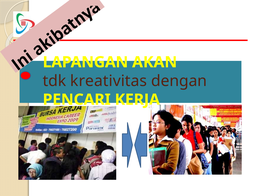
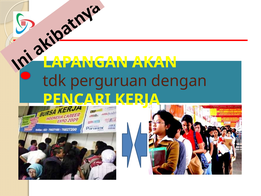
kreativitas: kreativitas -> perguruan (109, 81)
